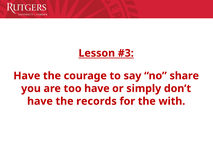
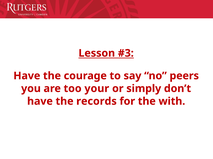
share: share -> peers (184, 76)
too have: have -> your (97, 89)
